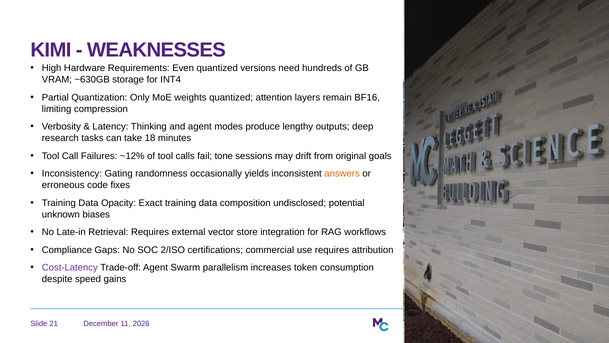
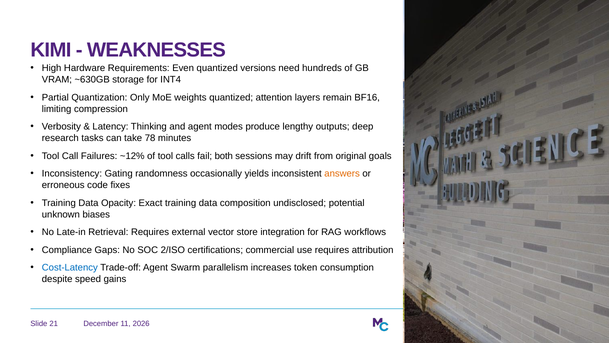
18: 18 -> 78 (150, 138)
tone: tone -> both (224, 156)
Cost-Latency colour: purple -> blue (70, 267)
